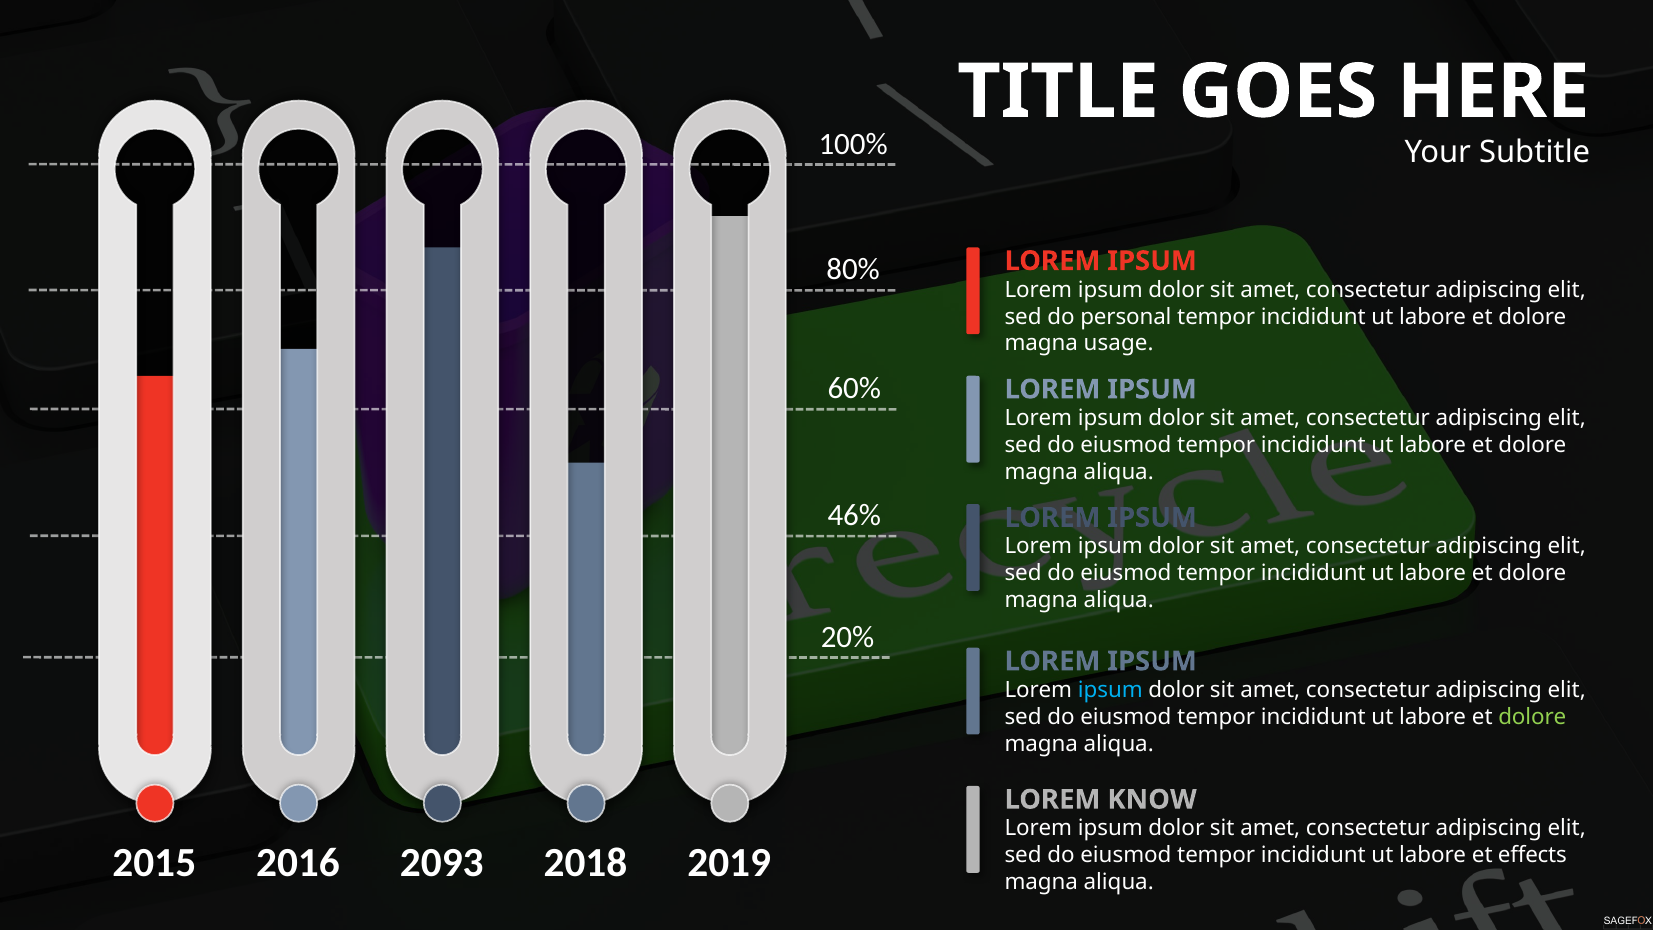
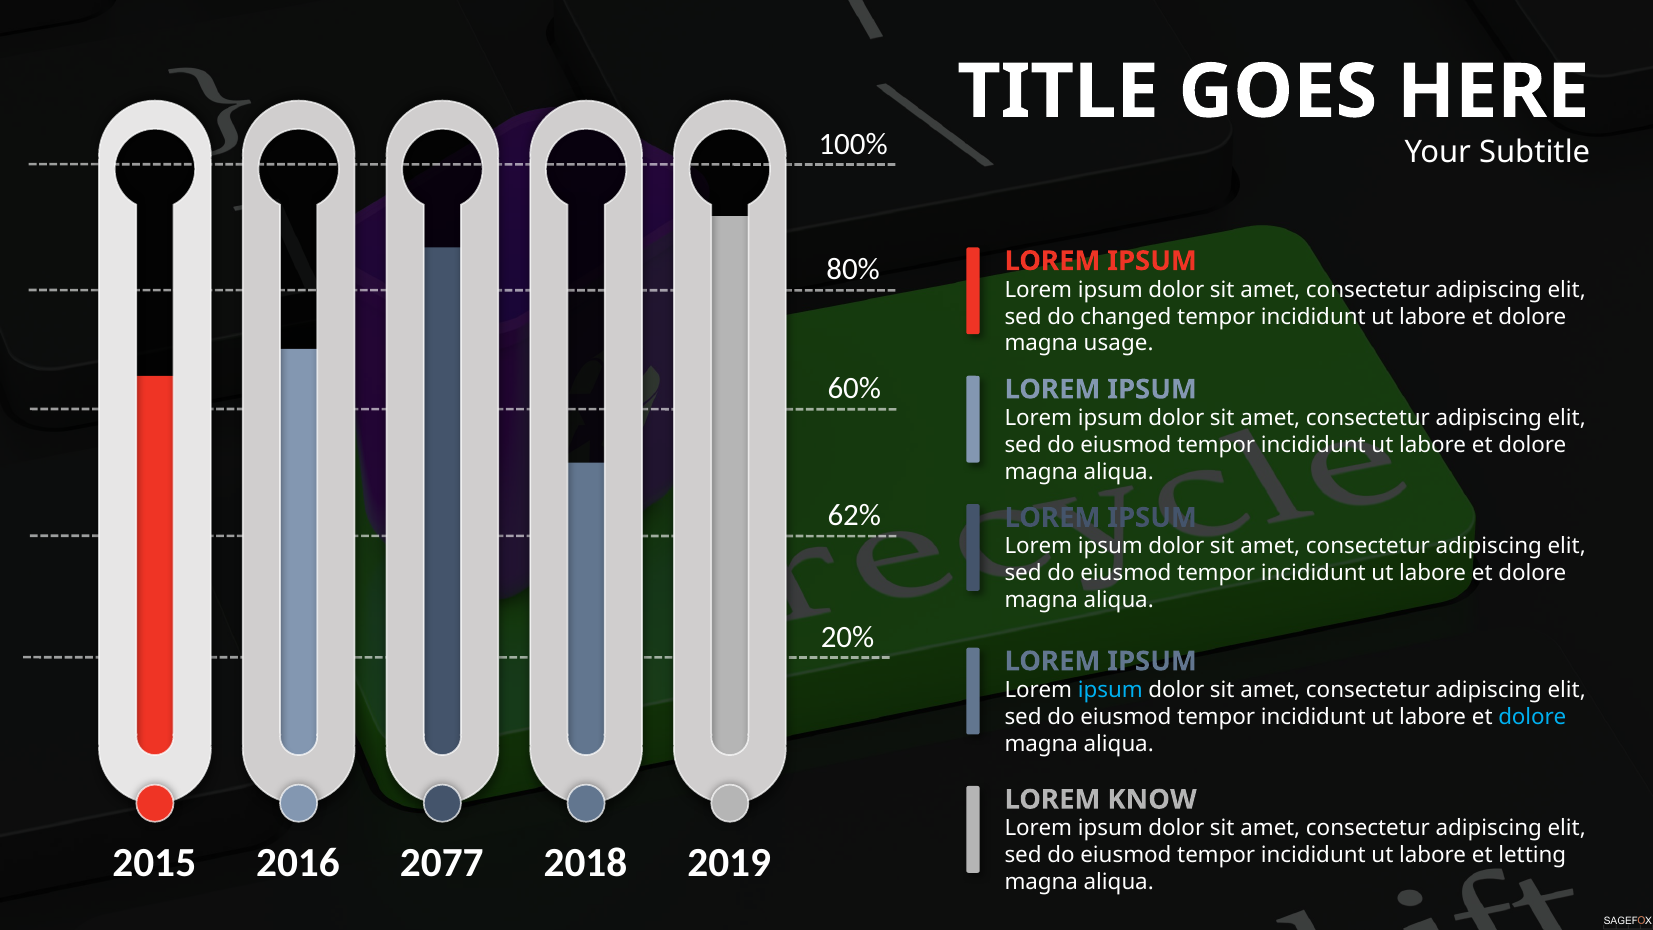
personal: personal -> changed (1126, 317)
46%: 46% -> 62% (854, 515)
dolore colour: light green -> light blue (1532, 717)
2093: 2093 -> 2077 (442, 862)
effects: effects -> letting (1532, 855)
